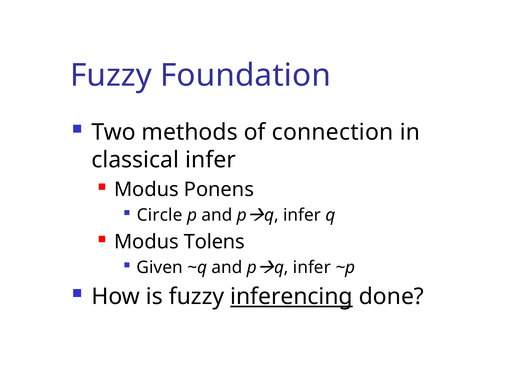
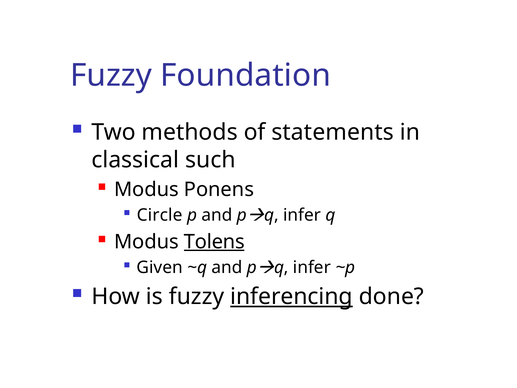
connection: connection -> statements (333, 132)
classical infer: infer -> such (210, 160)
Tolens underline: none -> present (214, 242)
